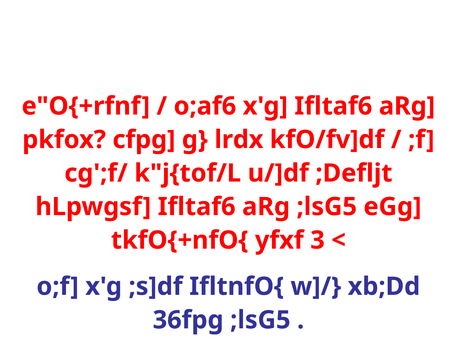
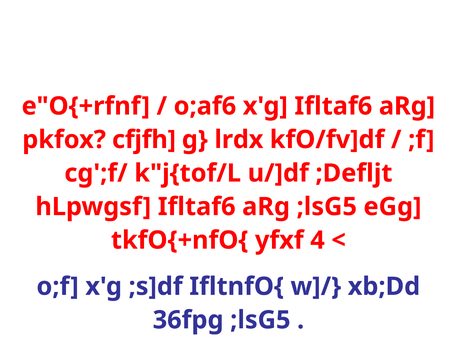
cfpg: cfpg -> cfjfh (144, 140)
3: 3 -> 4 (318, 240)
